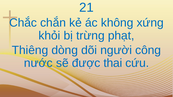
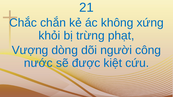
Thiêng: Thiêng -> Vượng (30, 50)
thai: thai -> kiệt (113, 63)
